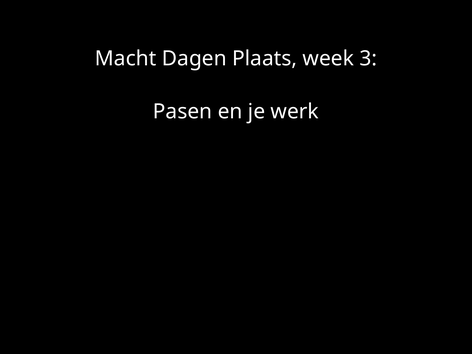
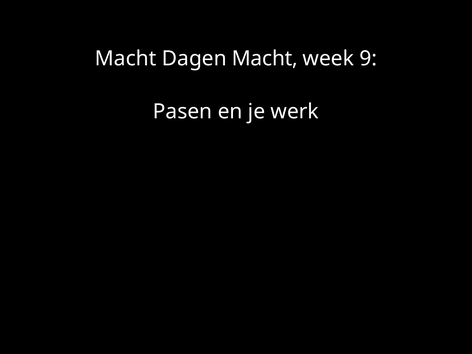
Dagen Plaats: Plaats -> Macht (265, 59)
3: 3 -> 9 (368, 59)
